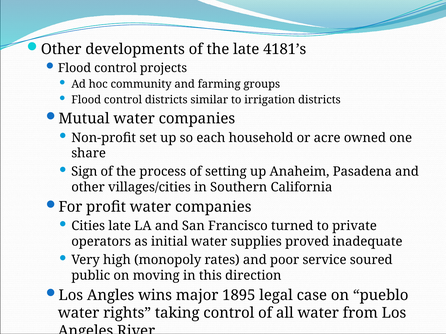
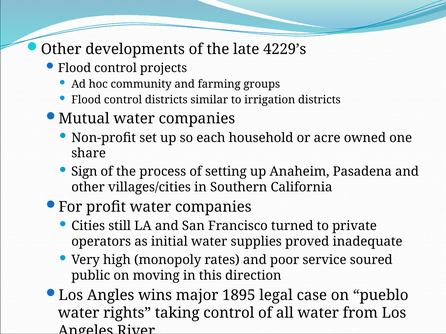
4181’s: 4181’s -> 4229’s (285, 49)
Cities late: late -> still (120, 226)
